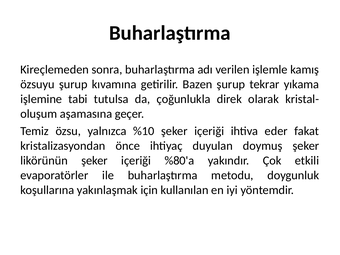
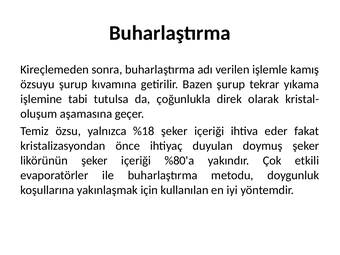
%10: %10 -> %18 (144, 131)
